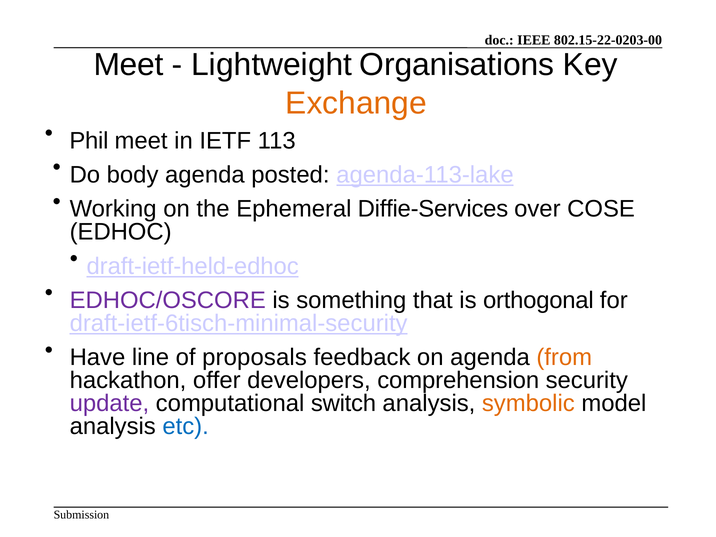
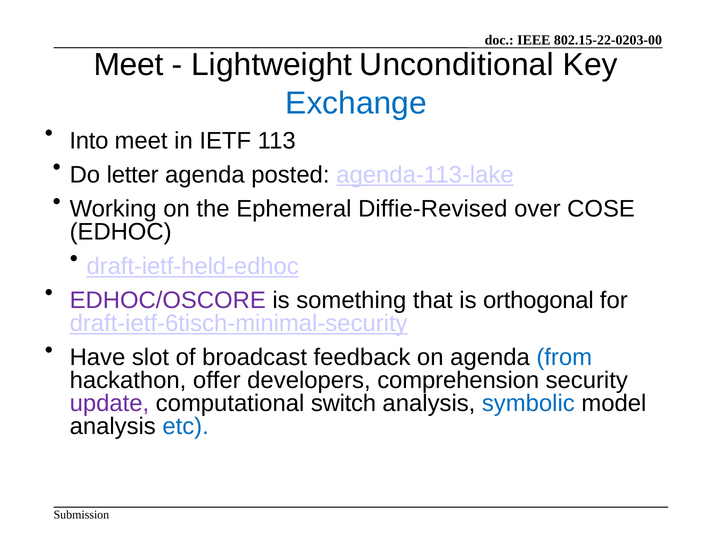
Organisations: Organisations -> Unconditional (457, 65)
Exchange colour: orange -> blue (356, 103)
Phil: Phil -> Into (89, 141)
body: body -> letter (133, 175)
Diffie-Services: Diffie-Services -> Diffie-Revised (433, 209)
line: line -> slot (150, 357)
proposals: proposals -> broadcast (255, 357)
from colour: orange -> blue (564, 357)
symbolic colour: orange -> blue (528, 403)
